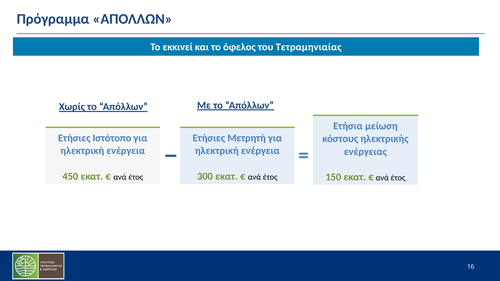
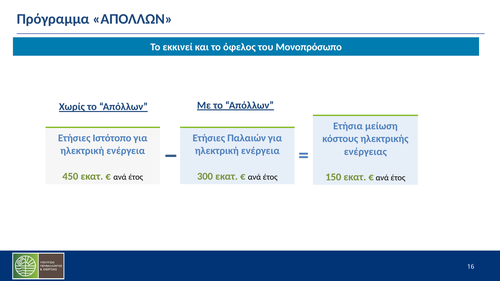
Τετραμηνιαίας: Τετραμηνιαίας -> Μονοπρόσωπο (309, 47)
Μετρητή: Μετρητή -> Παλαιών (247, 138)
